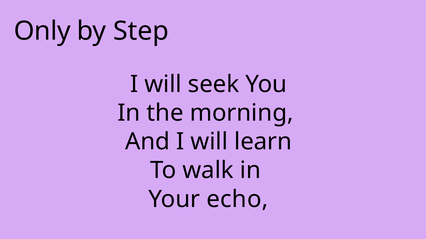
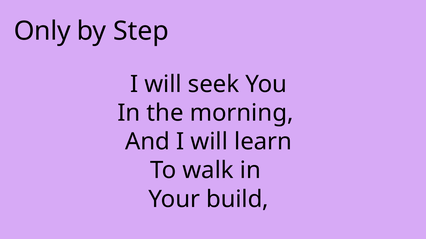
echo: echo -> build (237, 200)
